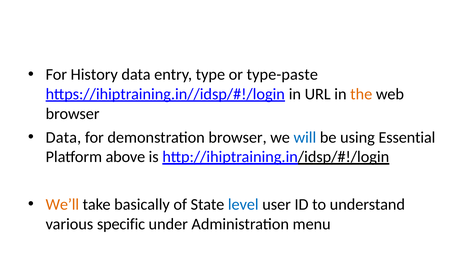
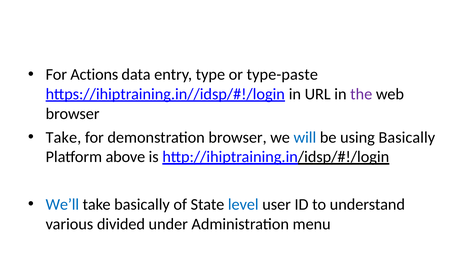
History: History -> Actions (94, 75)
the colour: orange -> purple (361, 94)
Data: Data -> Take (63, 138)
using Essential: Essential -> Basically (407, 138)
We’ll colour: orange -> blue (62, 205)
specific: specific -> divided (121, 224)
